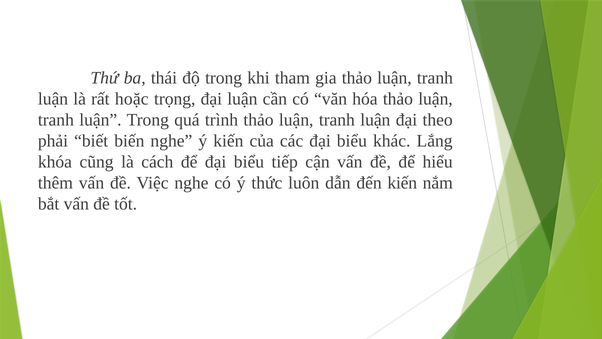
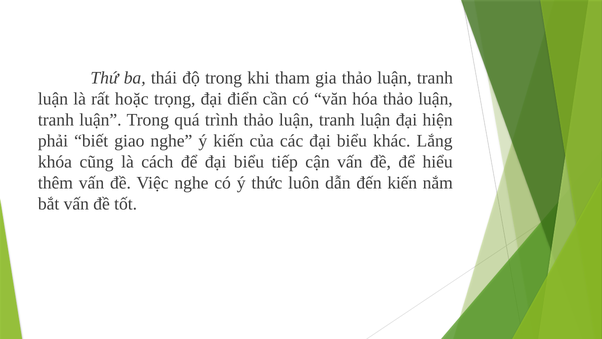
đại luận: luận -> điển (242, 99)
theo: theo -> hiện (438, 120)
biến: biến -> giao (129, 141)
